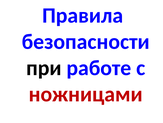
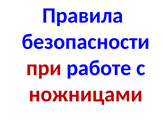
при colour: black -> red (44, 68)
